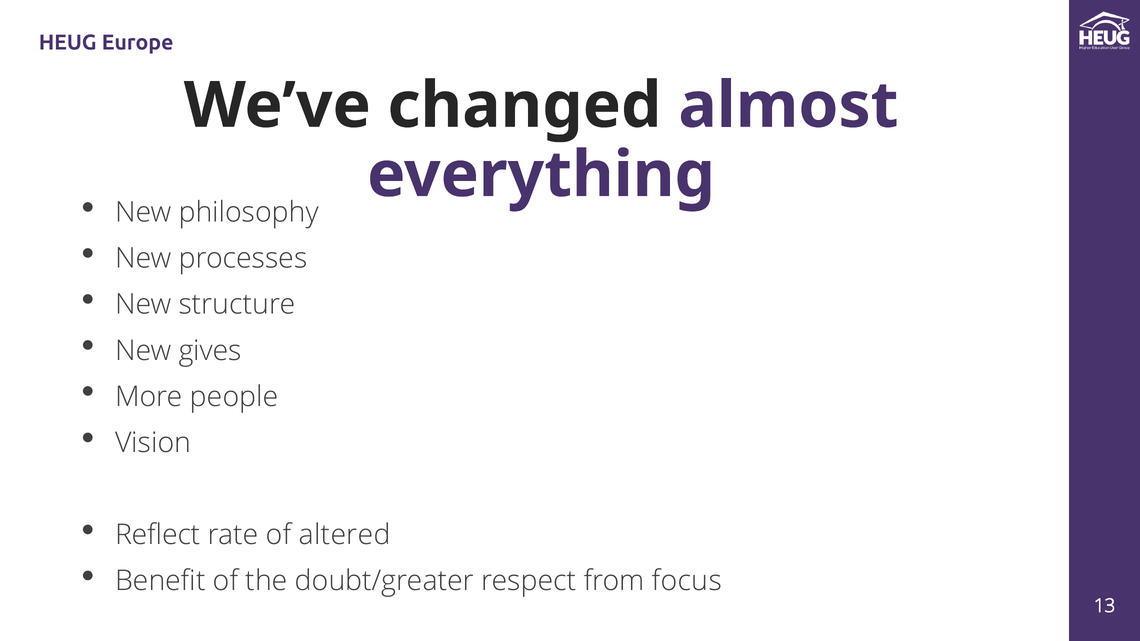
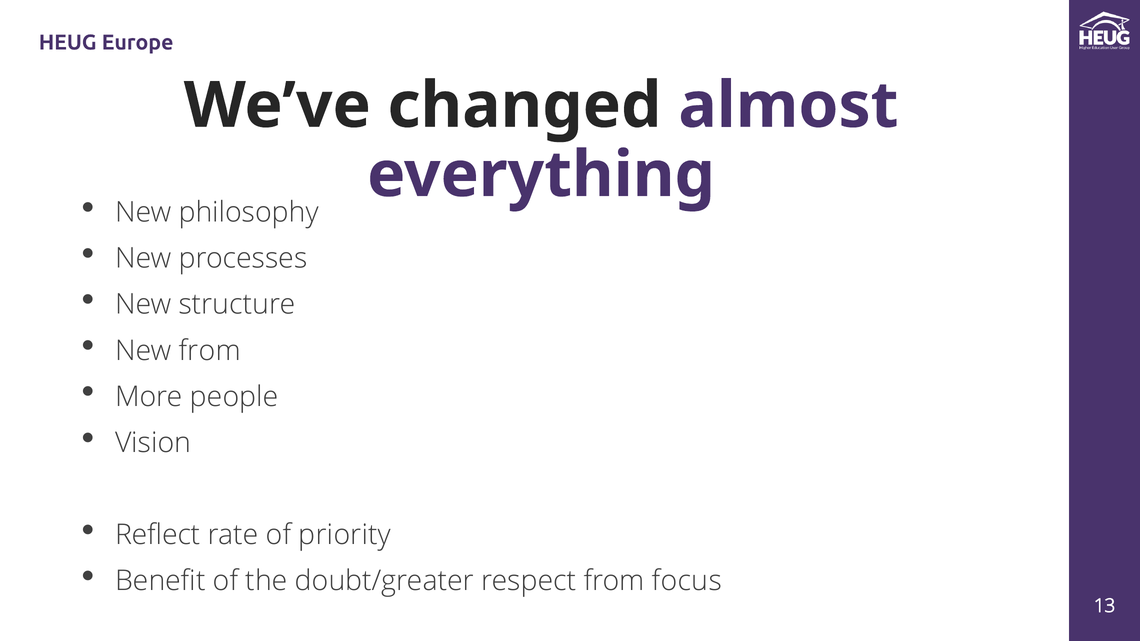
New gives: gives -> from (210, 351)
altered: altered -> priority (345, 535)
